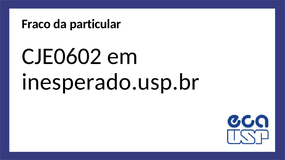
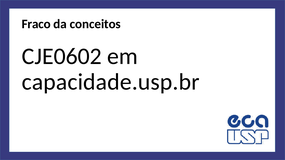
particular: particular -> conceitos (95, 24)
inesperado.usp.br: inesperado.usp.br -> capacidade.usp.br (111, 82)
